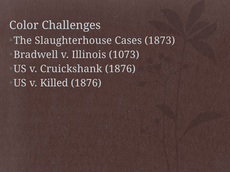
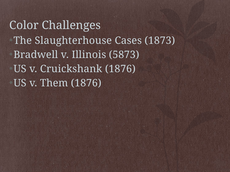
1073: 1073 -> 5873 (124, 55)
Killed: Killed -> Them (54, 83)
